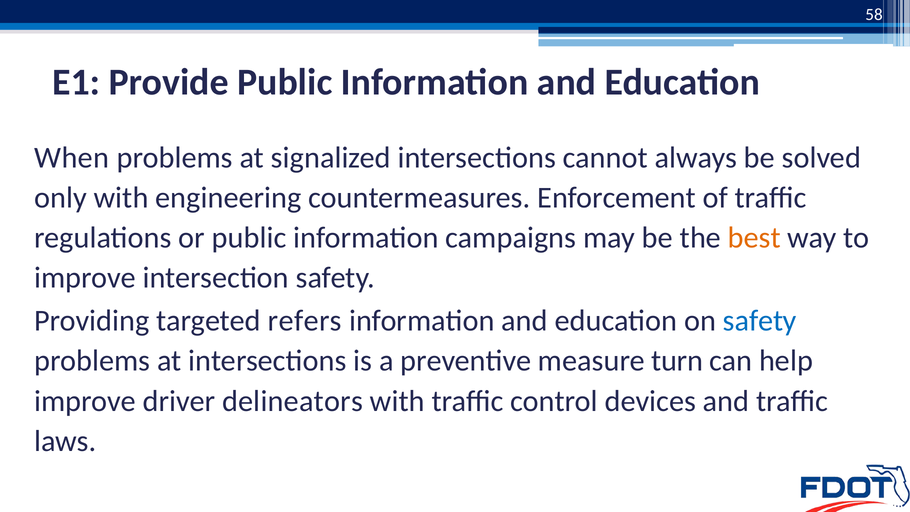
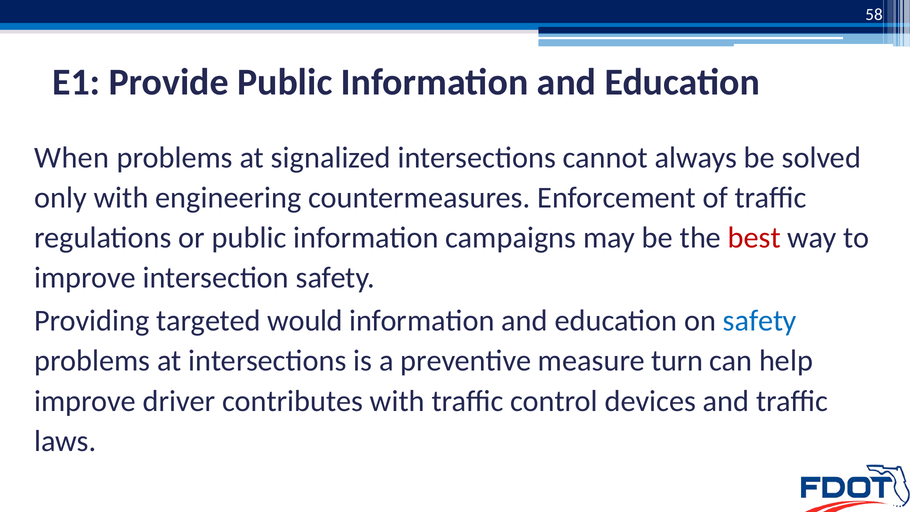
best colour: orange -> red (754, 238)
refers: refers -> would (305, 321)
delineators: delineators -> contributes (293, 401)
